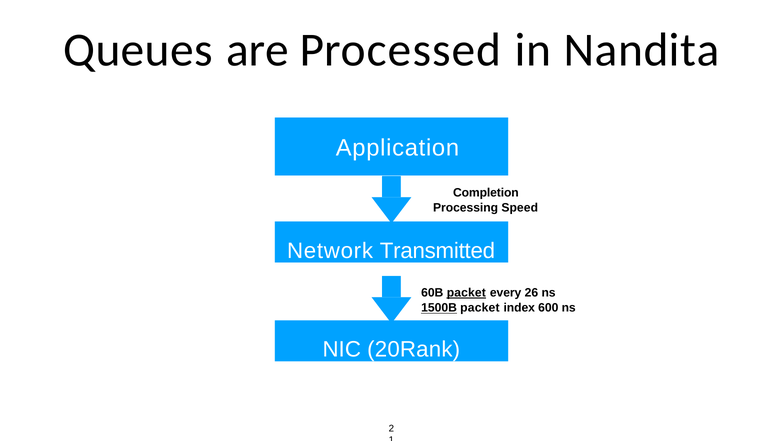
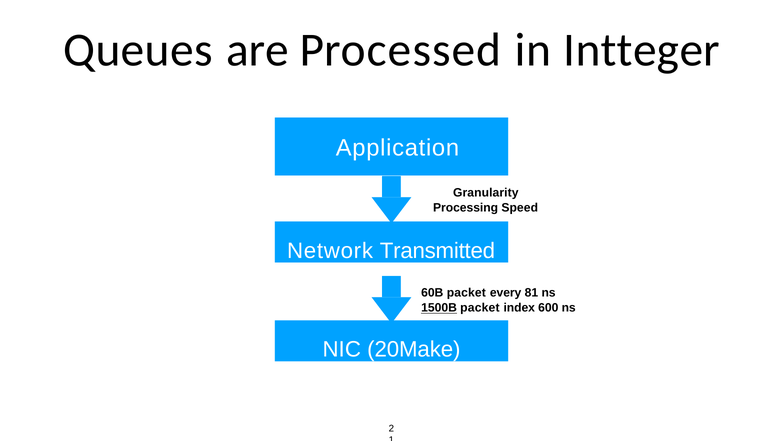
Nandita: Nandita -> Intteger (642, 50)
Completion: Completion -> Granularity (486, 193)
packet underline: present -> none (466, 292)
26: 26 -> 81 (531, 292)
20Rank: 20Rank -> 20Make (414, 349)
